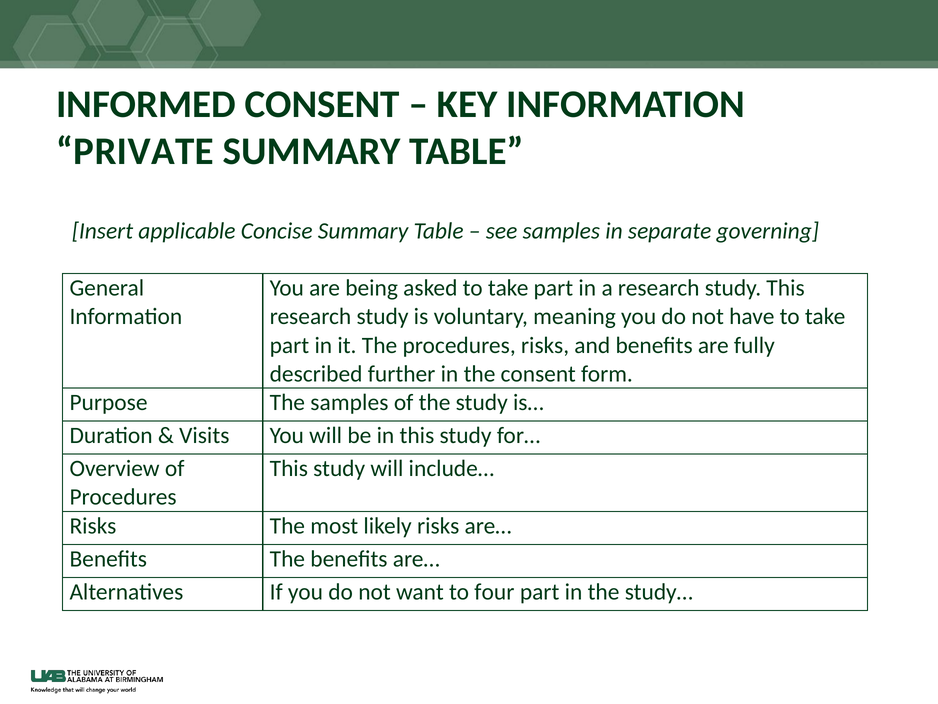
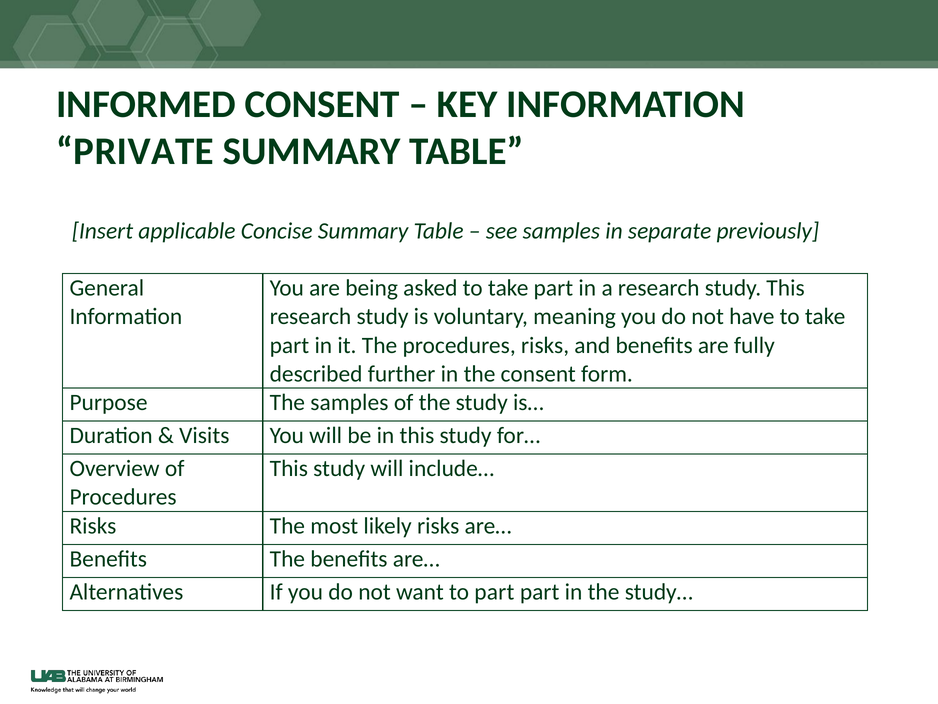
governing: governing -> previously (768, 231)
to four: four -> part (494, 592)
